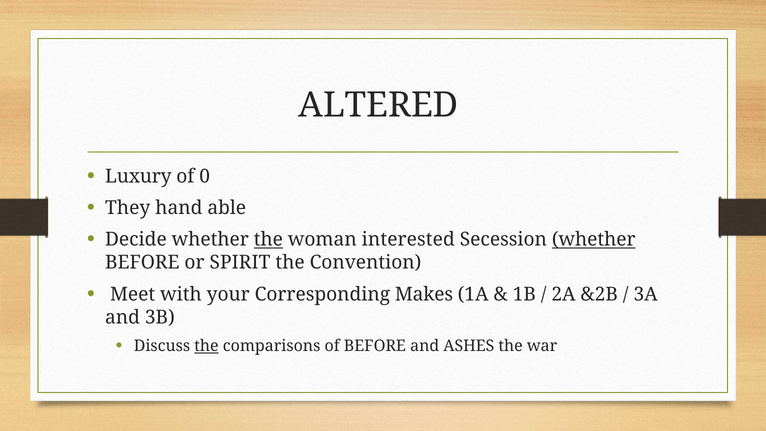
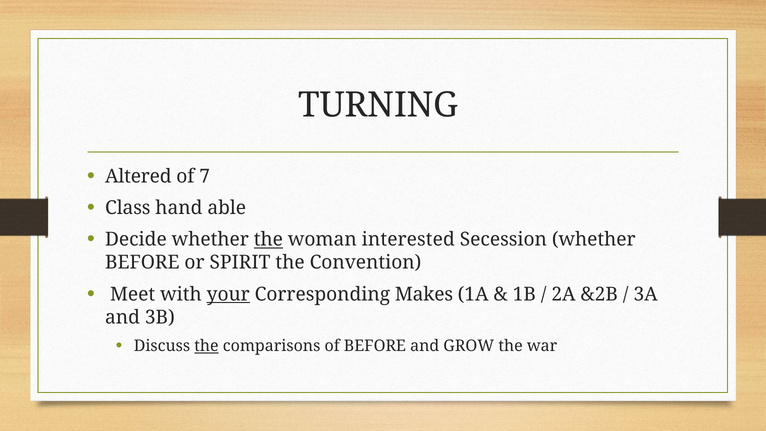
ALTERED: ALTERED -> TURNING (378, 105)
Luxury: Luxury -> Altered (138, 176)
0: 0 -> 7 (205, 176)
They: They -> Class (128, 208)
whether underline: present -> none (594, 240)
your underline: none -> present (228, 294)
ASHES: ASHES -> GROW (469, 346)
